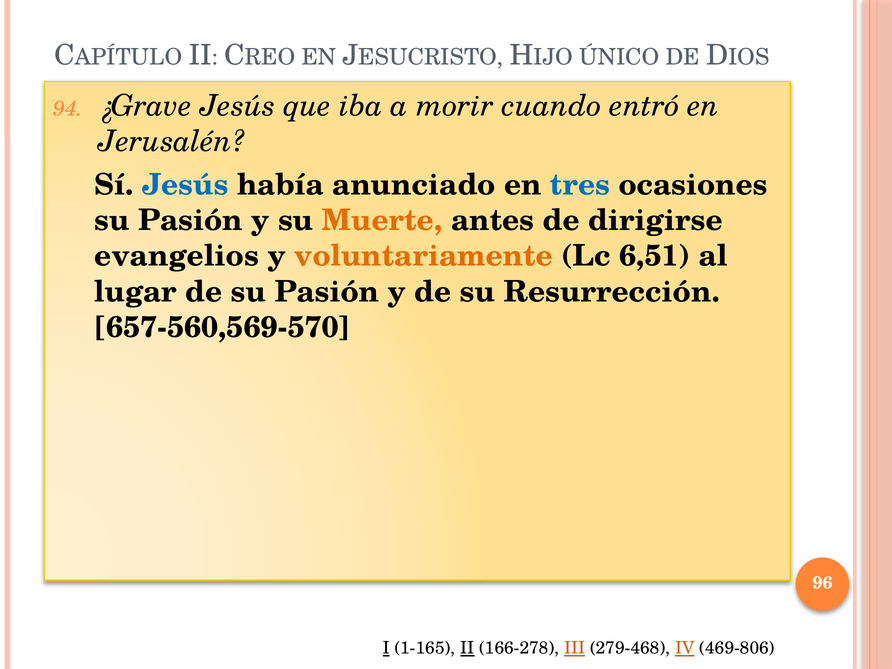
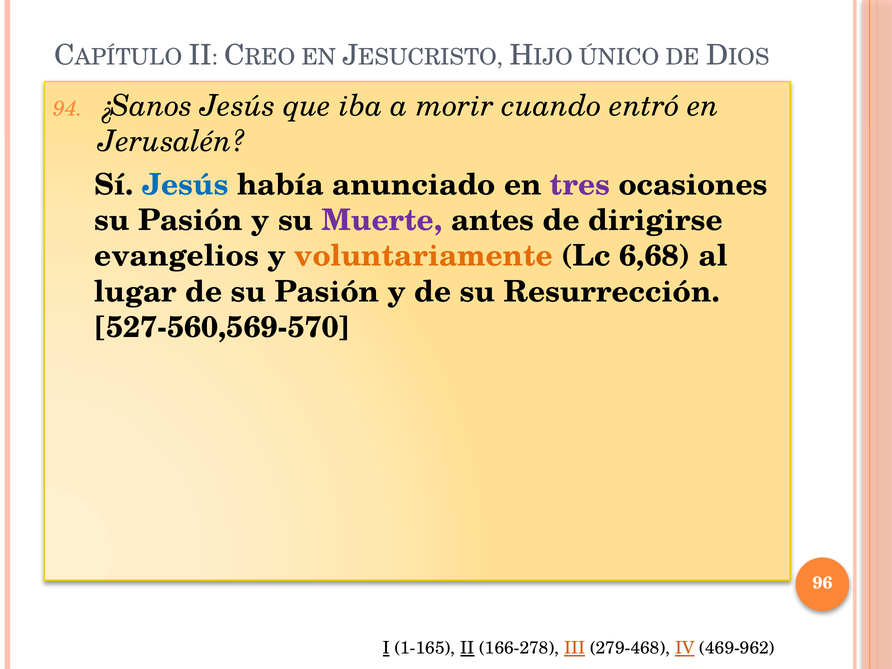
¿Grave: ¿Grave -> ¿Sanos (145, 106)
tres colour: blue -> purple (580, 185)
Muerte colour: orange -> purple (382, 220)
6,51: 6,51 -> 6,68 (655, 256)
657-560,569-570: 657-560,569-570 -> 527-560,569-570 (222, 327)
469-806: 469-806 -> 469-962 (737, 648)
